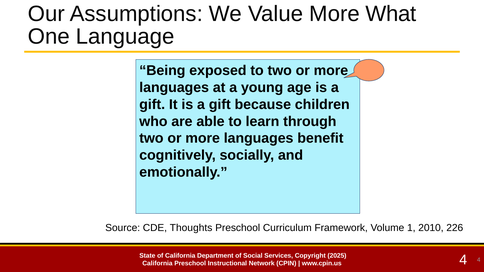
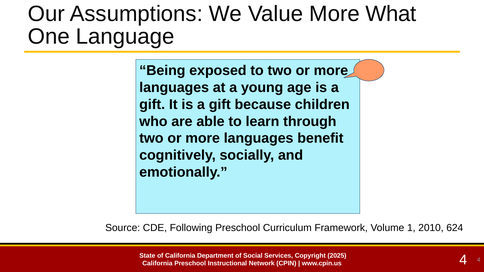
Thoughts: Thoughts -> Following (191, 228)
226: 226 -> 624 (455, 228)
